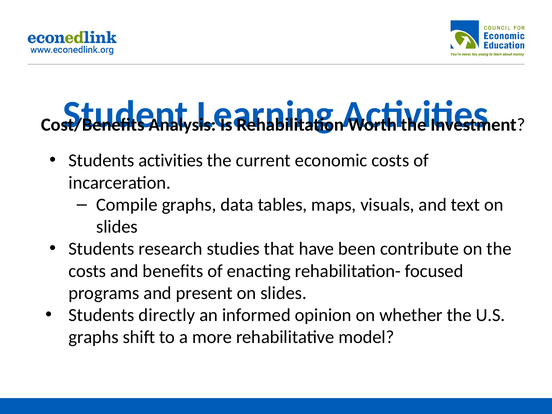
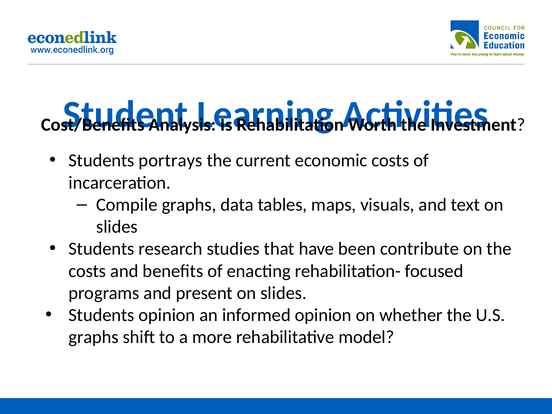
Students activities: activities -> portrays (171, 161)
Students directly: directly -> opinion (167, 315)
